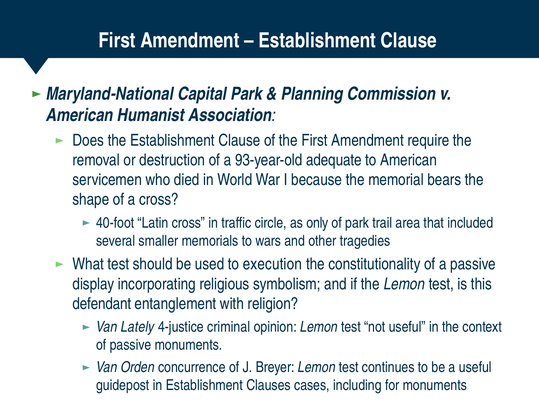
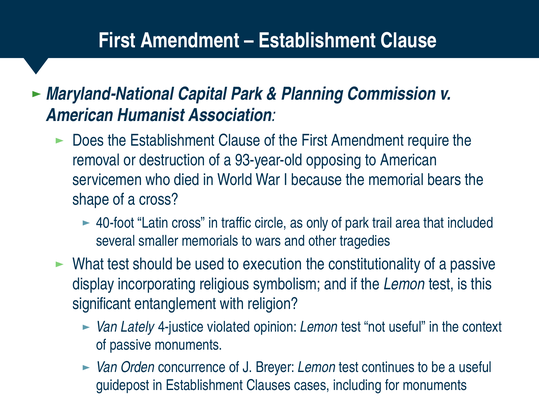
adequate: adequate -> opposing (334, 160)
defendant: defendant -> significant (102, 304)
criminal: criminal -> violated (229, 327)
